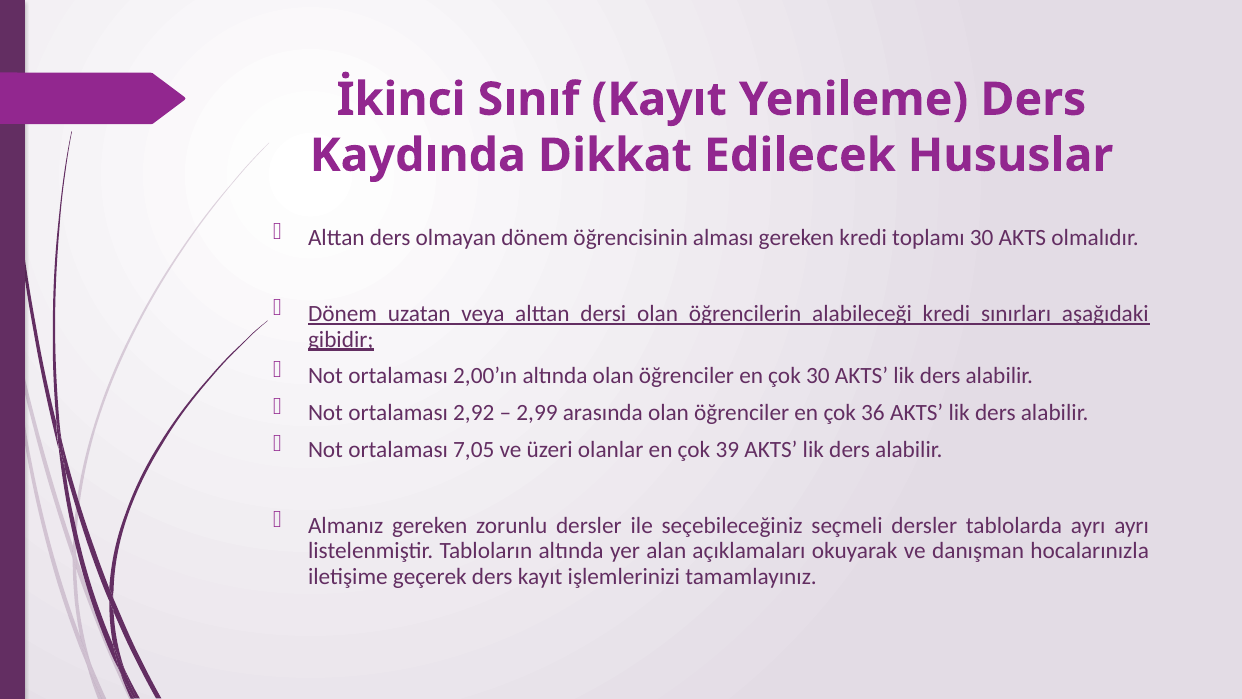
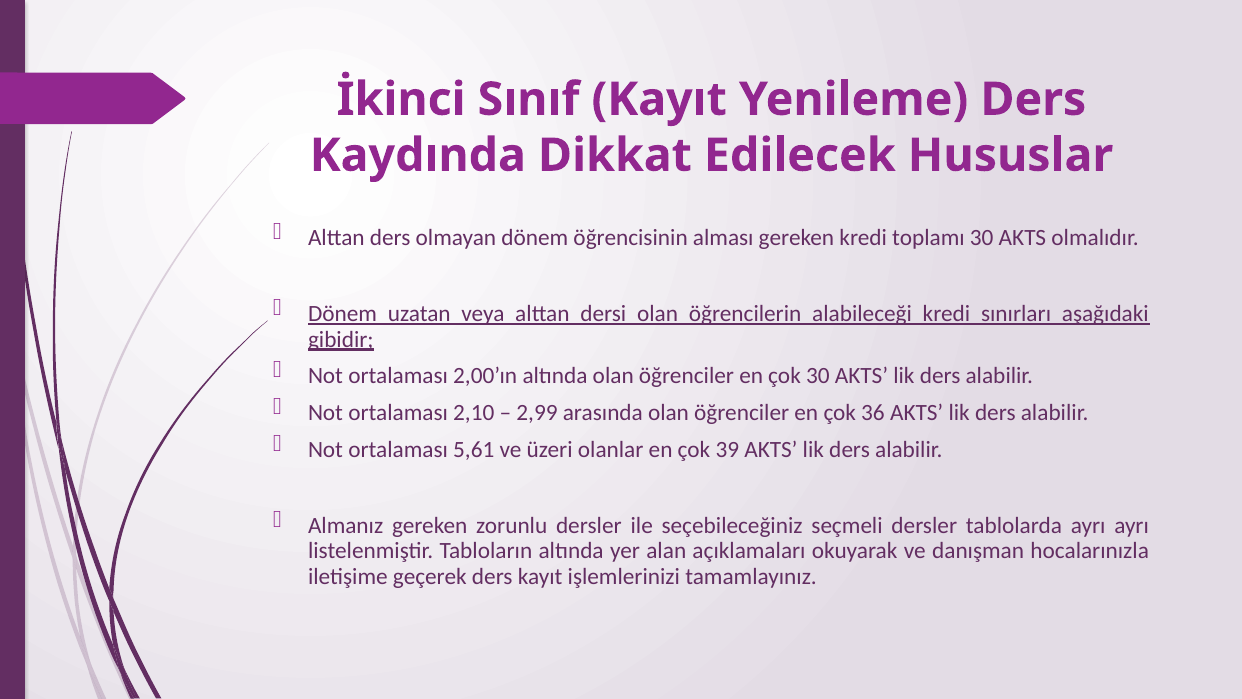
2,92: 2,92 -> 2,10 (474, 413)
7,05: 7,05 -> 5,61 (474, 449)
